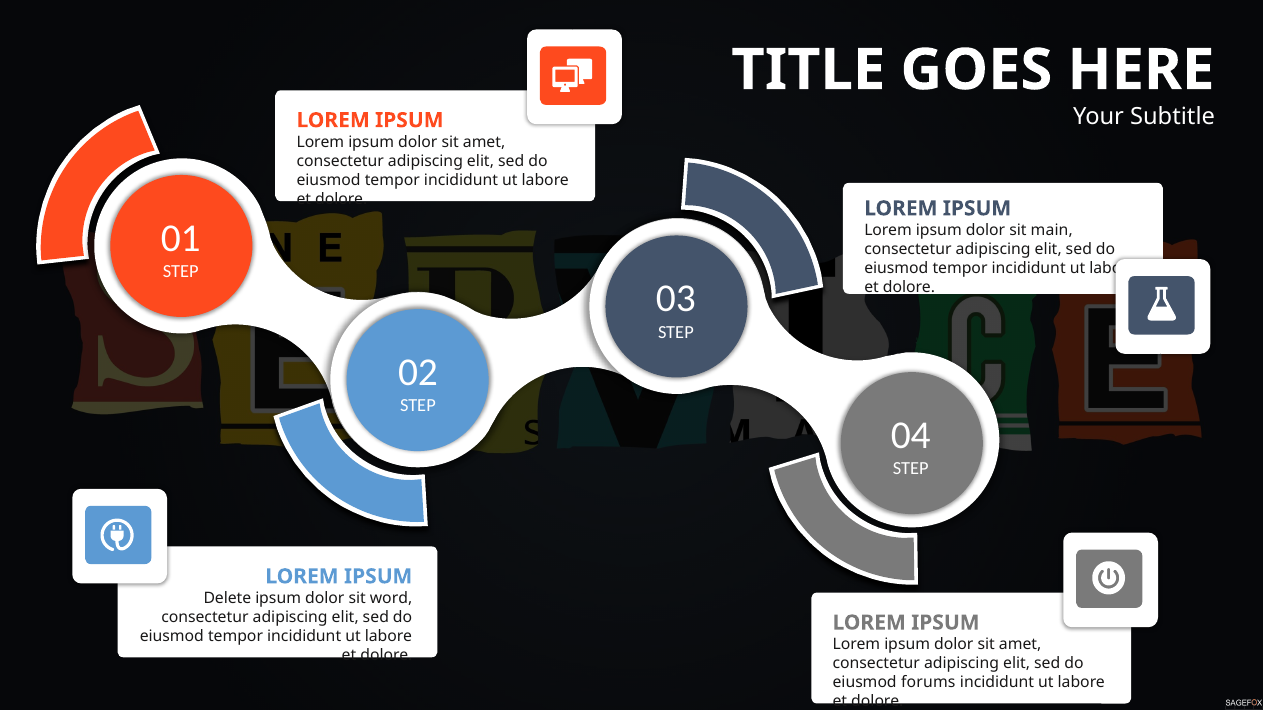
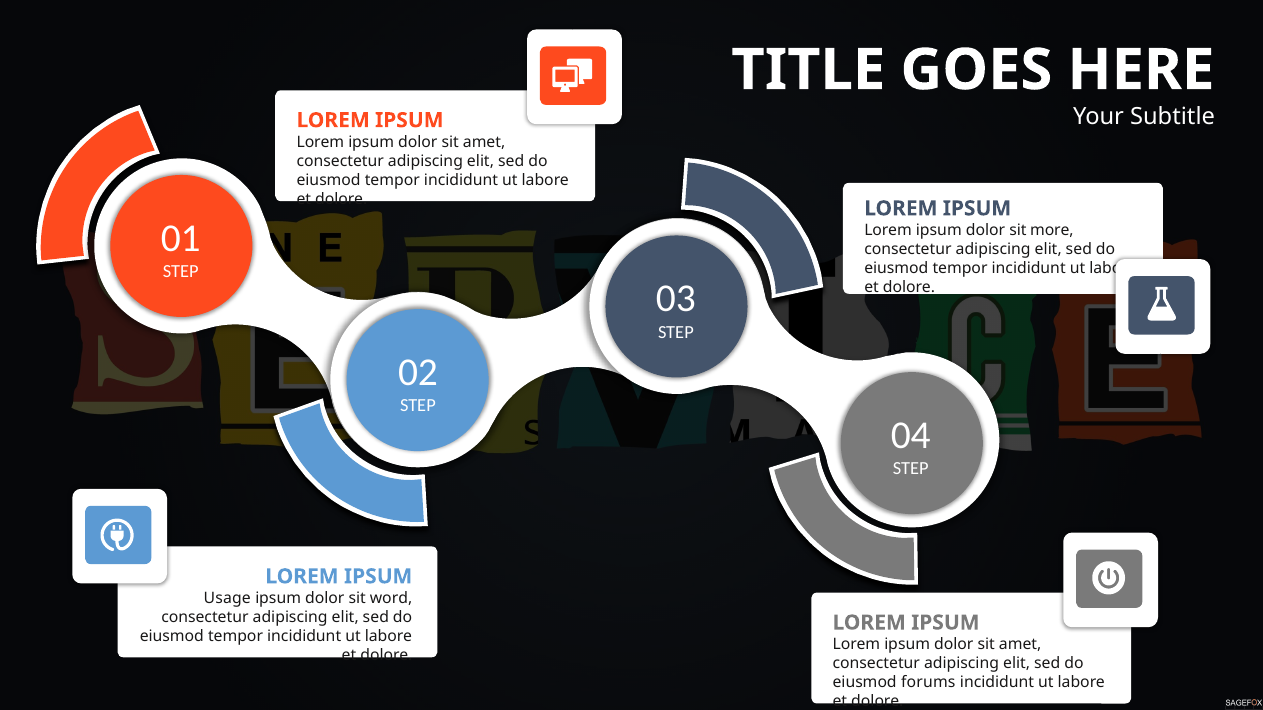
main: main -> more (1052, 230)
Delete: Delete -> Usage (227, 598)
